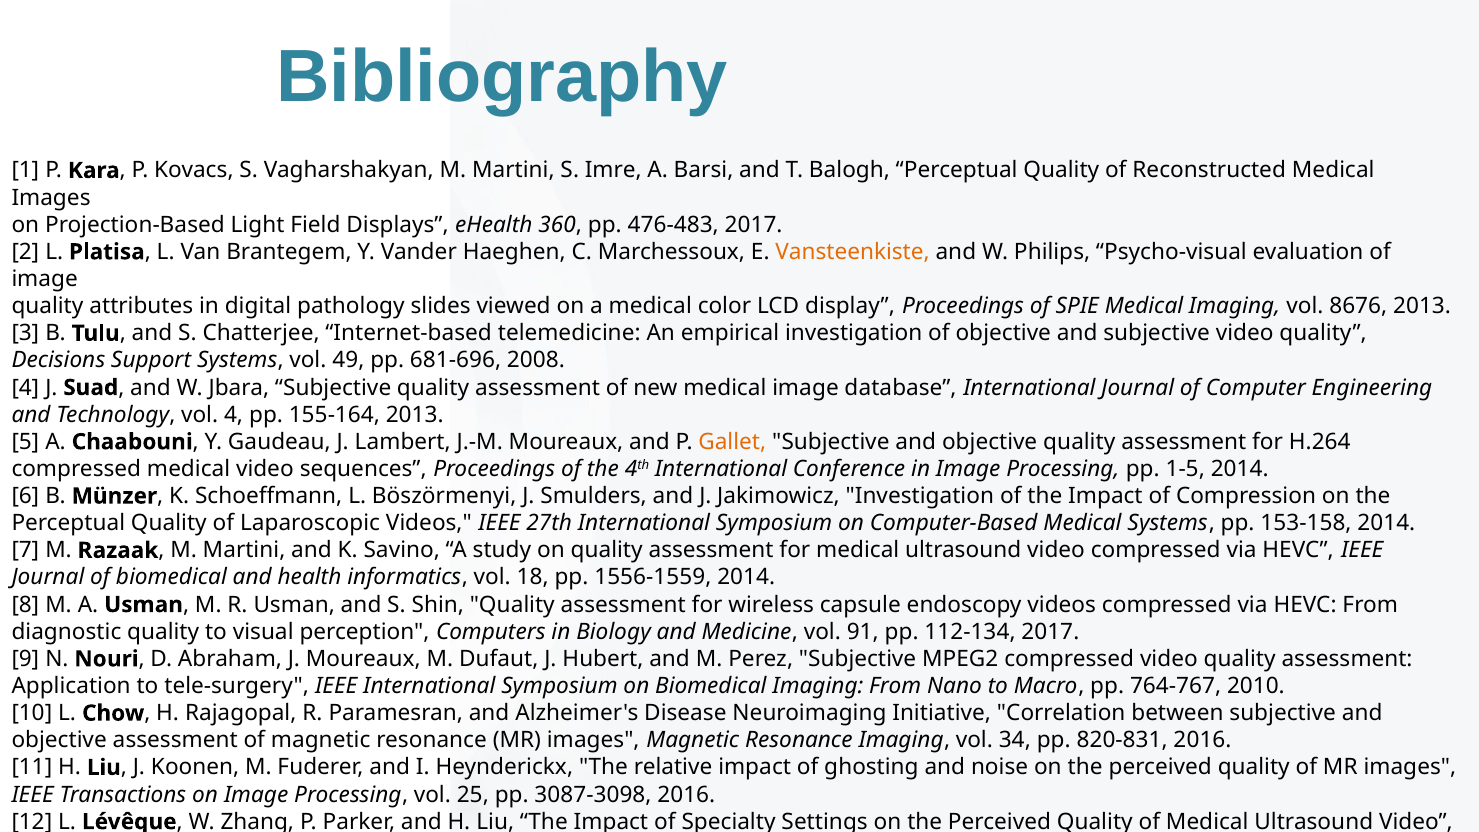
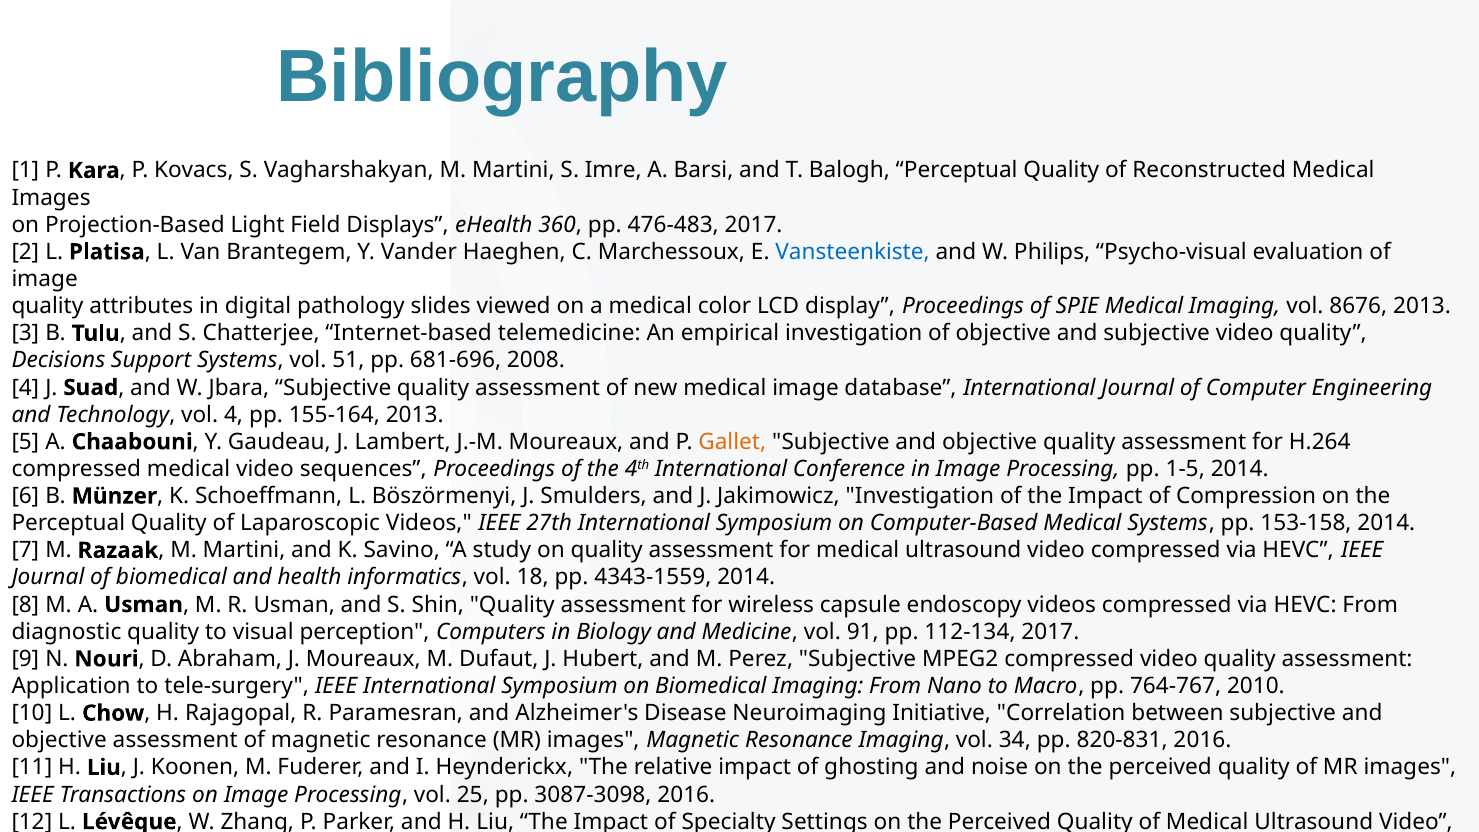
Vansteenkiste colour: orange -> blue (853, 252)
49: 49 -> 51 (348, 360)
1556-1559: 1556-1559 -> 4343-1559 (653, 578)
